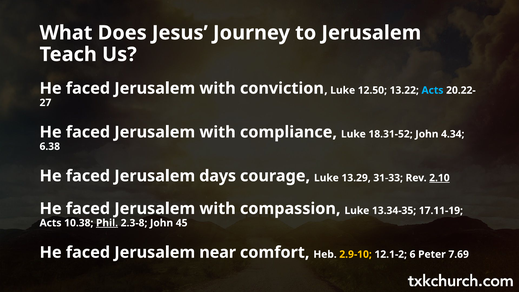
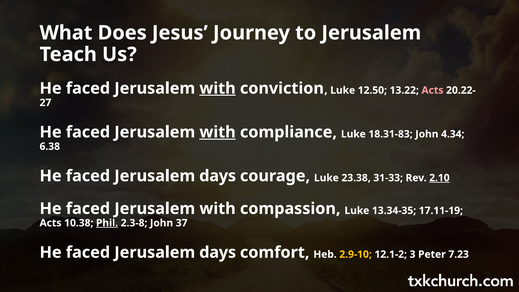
with underline: none -> present (218, 88)
Acts colour: light blue -> pink (432, 90)
with underline: none -> present (218, 132)
18.31-52: 18.31-52 -> 18.31-83 (391, 134)
13.29: 13.29 -> 23.38 (356, 178)
45: 45 -> 37 (182, 223)
near: near -> days (218, 252)
6: 6 -> 3 (413, 254)
7.69: 7.69 -> 7.23 (459, 254)
